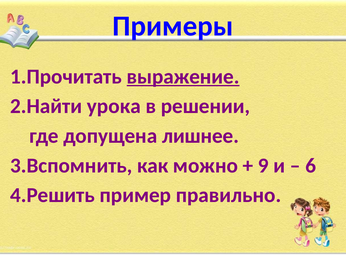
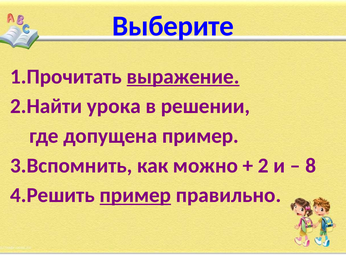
Примеры: Примеры -> Выберите (173, 26)
допущена лишнее: лишнее -> пример (200, 136)
9: 9 -> 2 (263, 165)
6: 6 -> 8 (311, 165)
пример underline: none -> present (135, 195)
